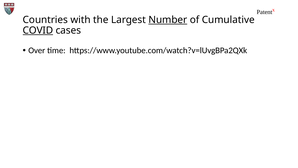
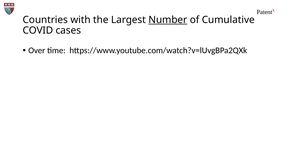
COVID underline: present -> none (38, 30)
